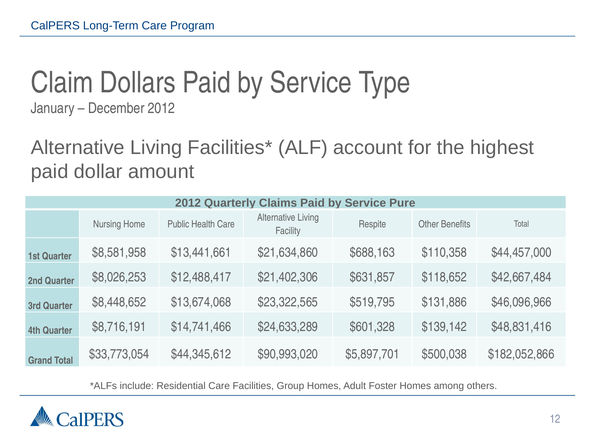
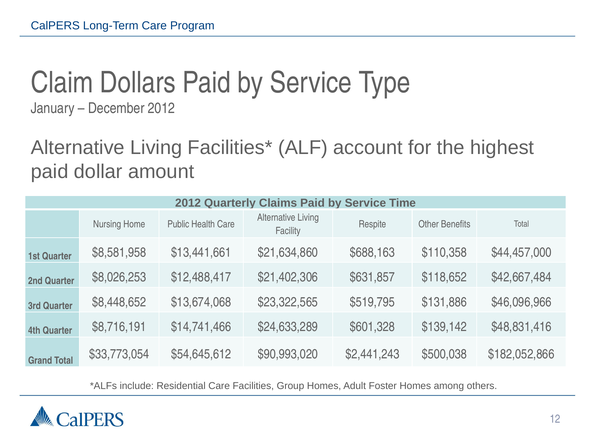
Pure: Pure -> Time (402, 203)
$44,345,612: $44,345,612 -> $54,645,612 (201, 354)
$5,897,701: $5,897,701 -> $2,441,243 (372, 354)
